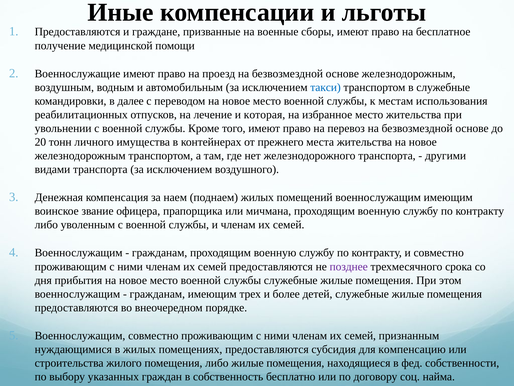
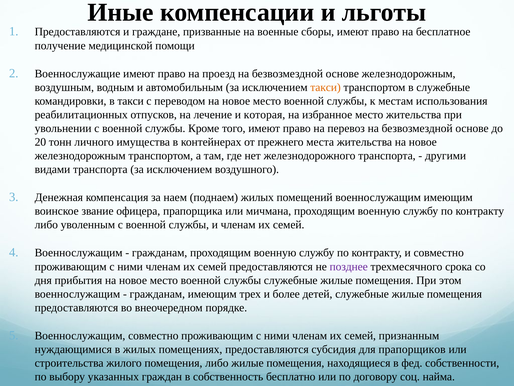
такси colour: blue -> orange (326, 87)
в далее: далее -> такси (131, 101)
компенсацию: компенсацию -> прапорщиков (412, 349)
